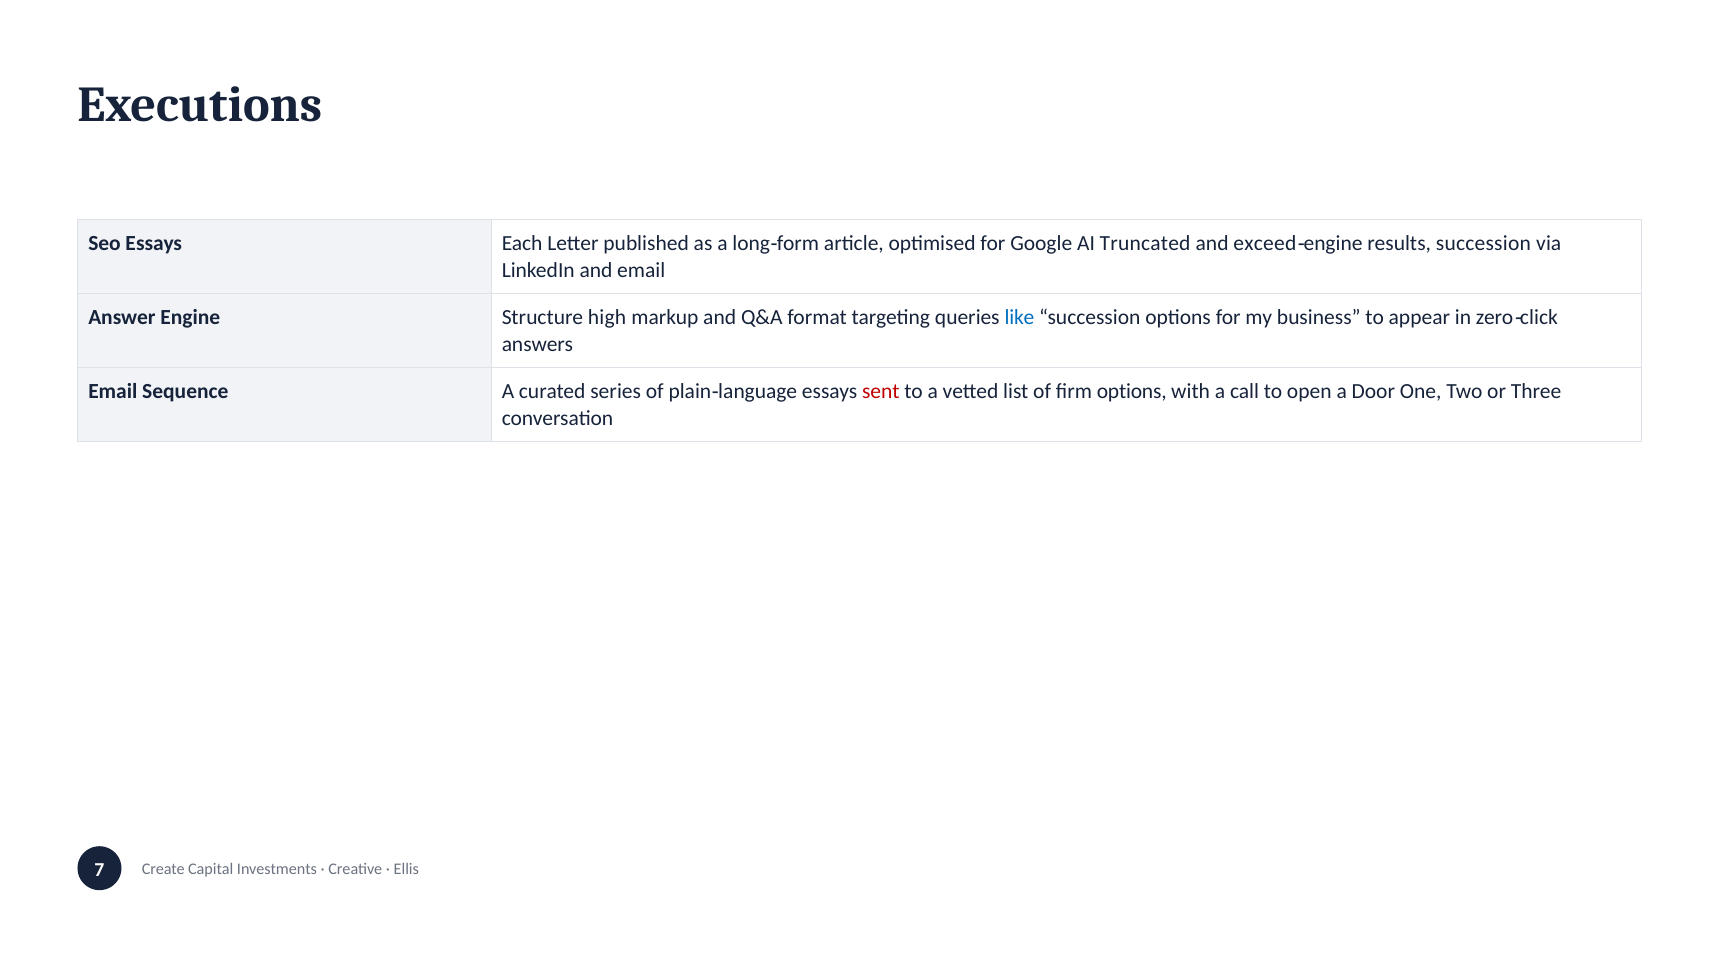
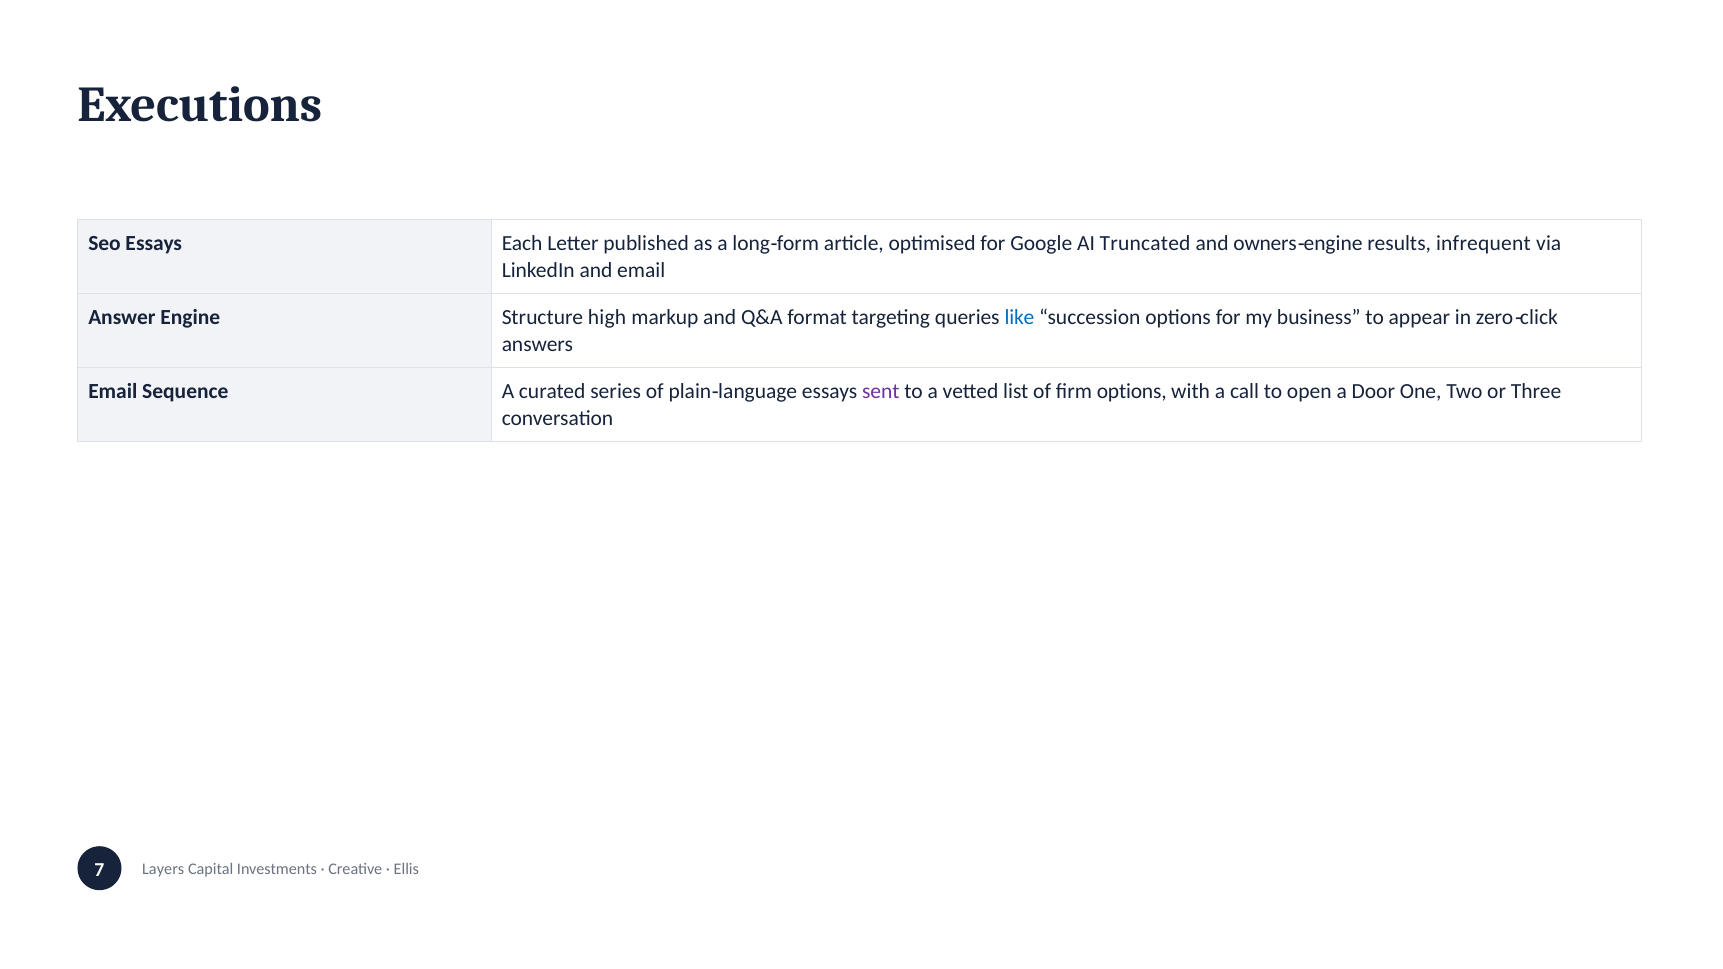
exceed: exceed -> owners (1265, 244)
results succession: succession -> infrequent (1483, 244)
sent colour: red -> purple (881, 392)
Create: Create -> Layers (163, 869)
